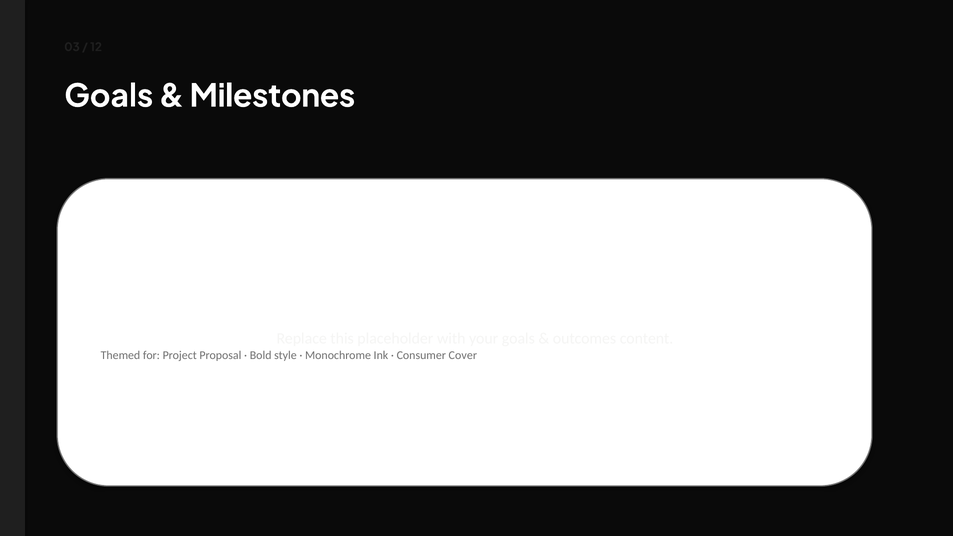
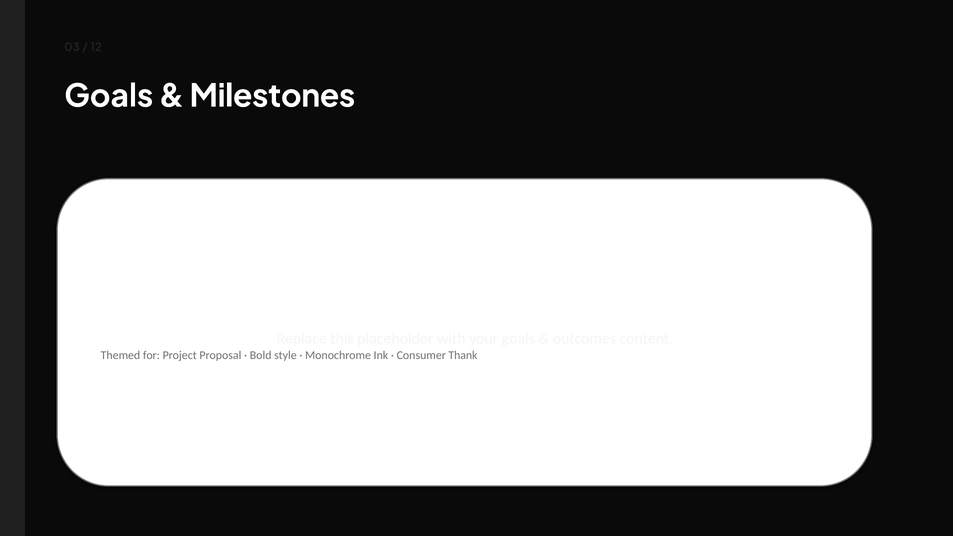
Cover: Cover -> Thank (463, 355)
